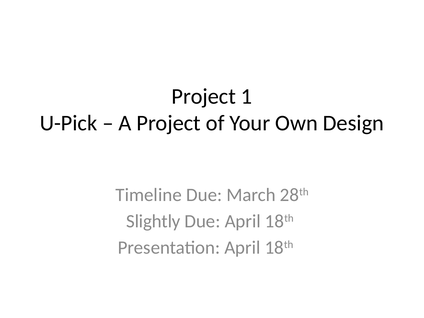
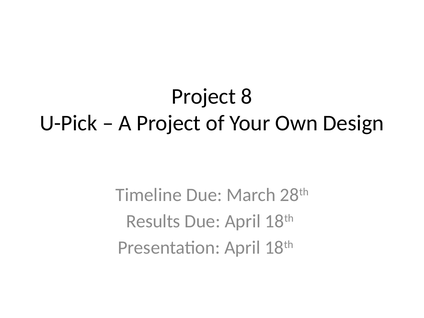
1: 1 -> 8 (247, 96)
Slightly: Slightly -> Results (153, 221)
